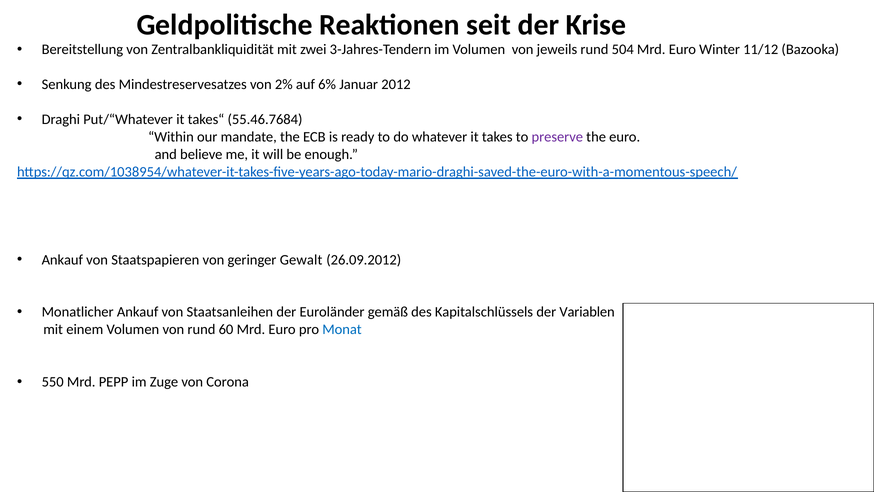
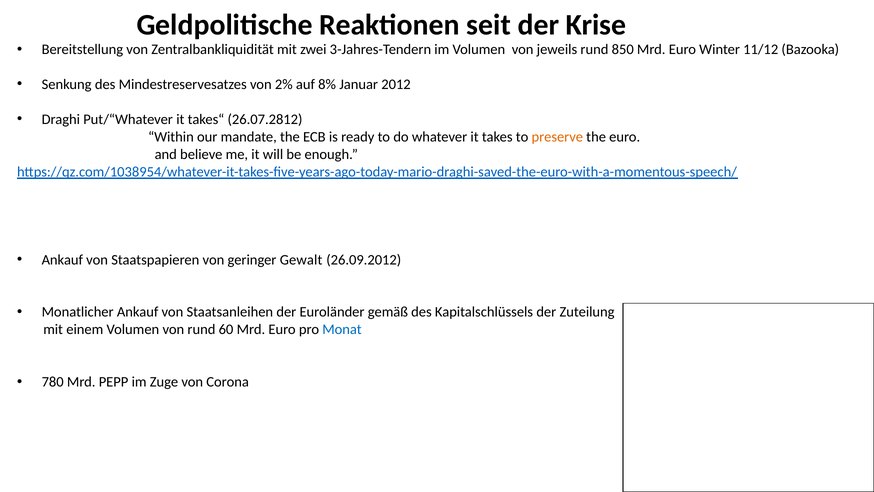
504: 504 -> 850 (623, 50)
6%: 6% -> 8% (327, 84)
55.46.7684: 55.46.7684 -> 26.07.2812 (265, 119)
preserve colour: purple -> orange (557, 137)
Variablen: Variablen -> Zuteilung (587, 312)
550: 550 -> 780 (53, 382)
